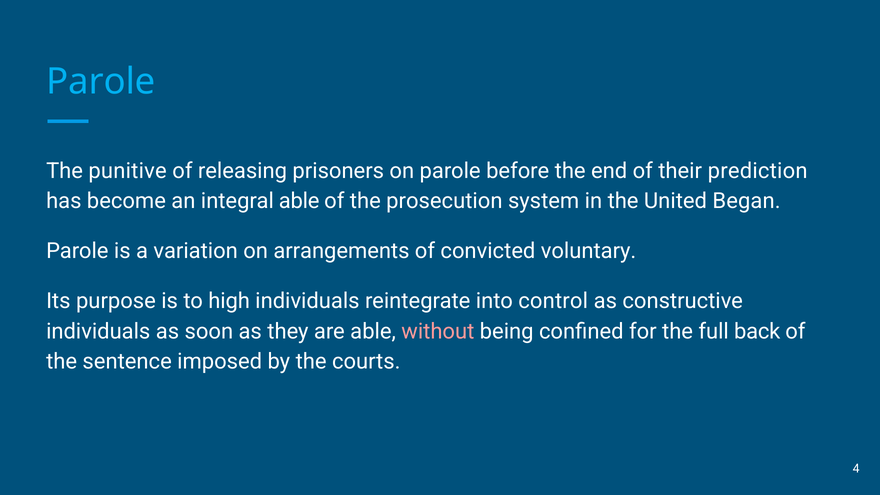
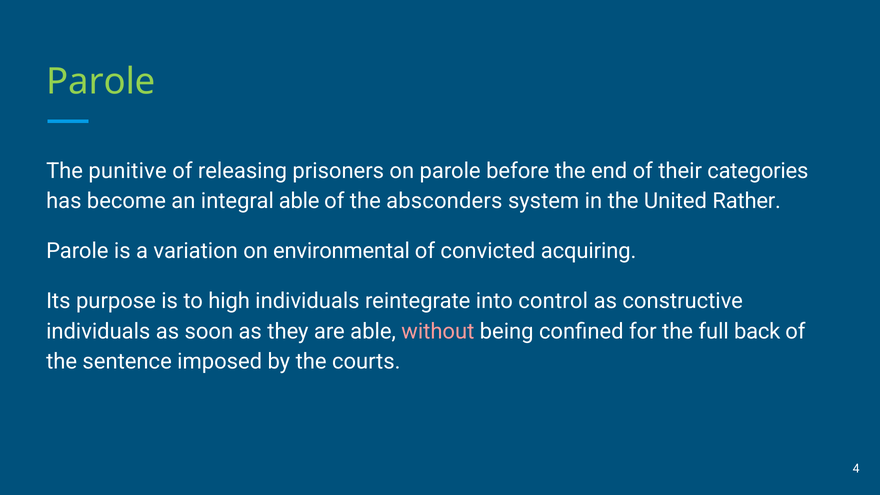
Parole colour: light blue -> light green (101, 82)
prediction: prediction -> categories (758, 171)
prosecution: prosecution -> absconders (444, 201)
Began: Began -> Rather (747, 201)
arrangements: arrangements -> environmental (342, 251)
voluntary: voluntary -> acquiring (589, 251)
